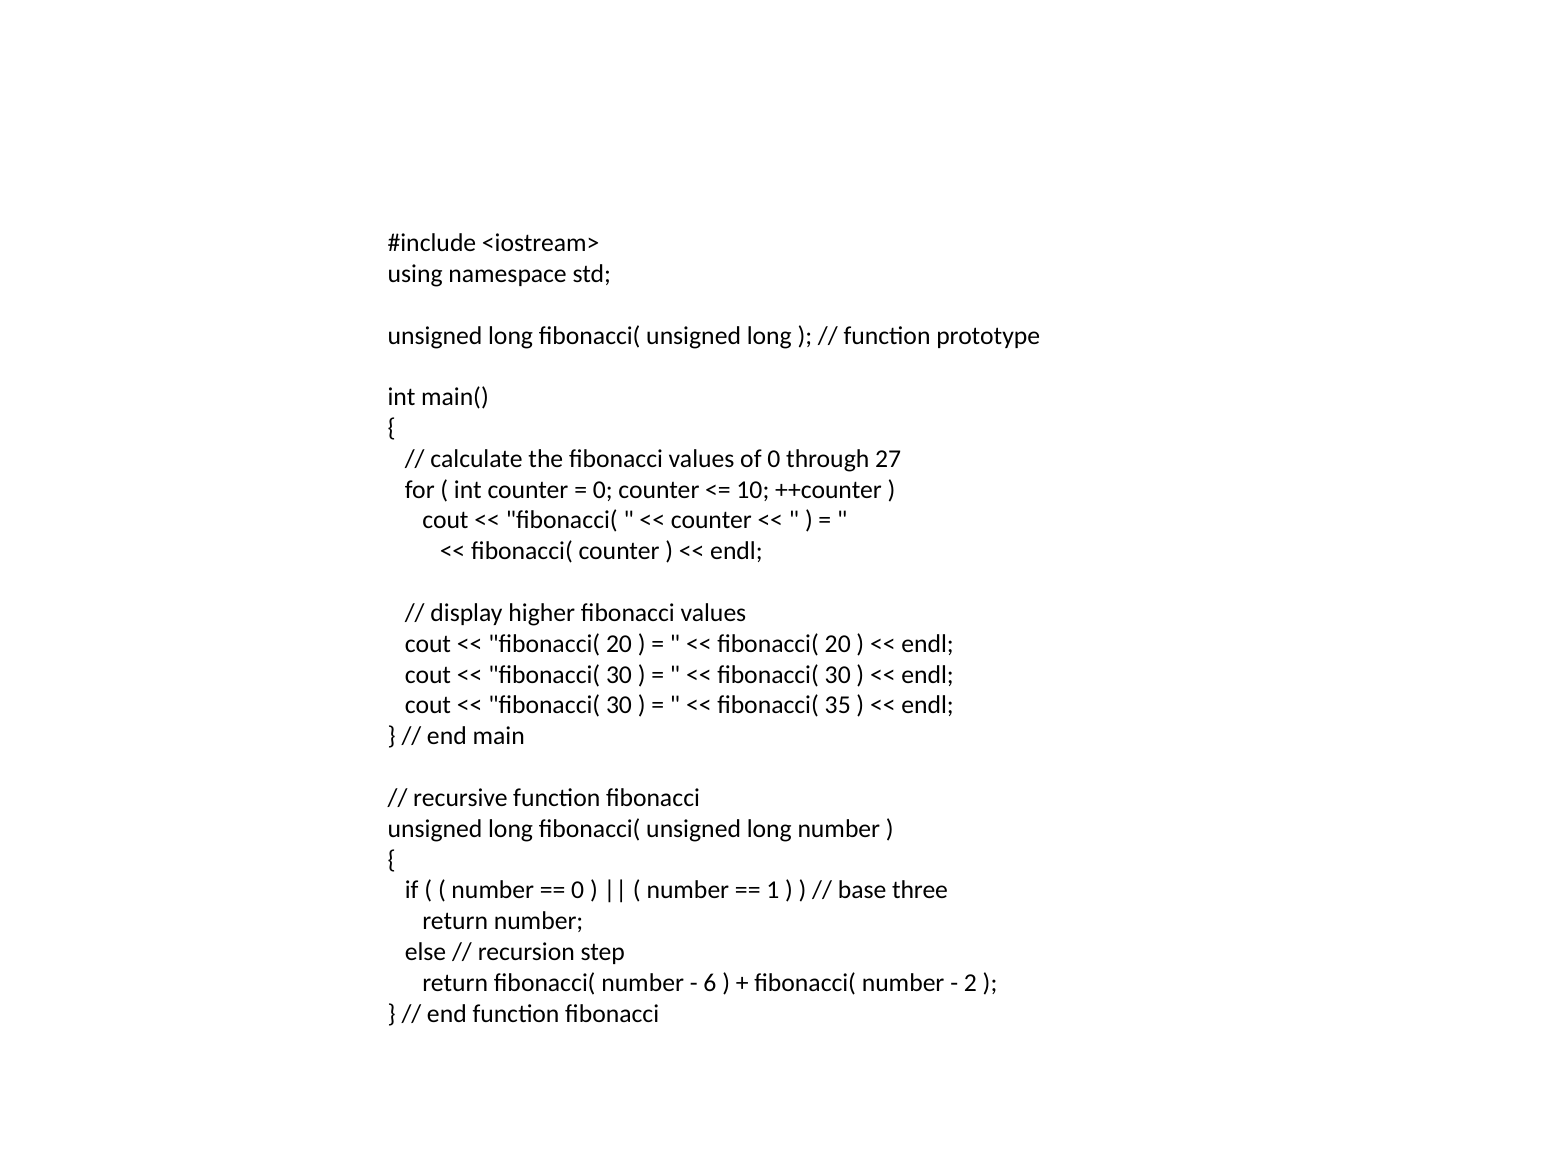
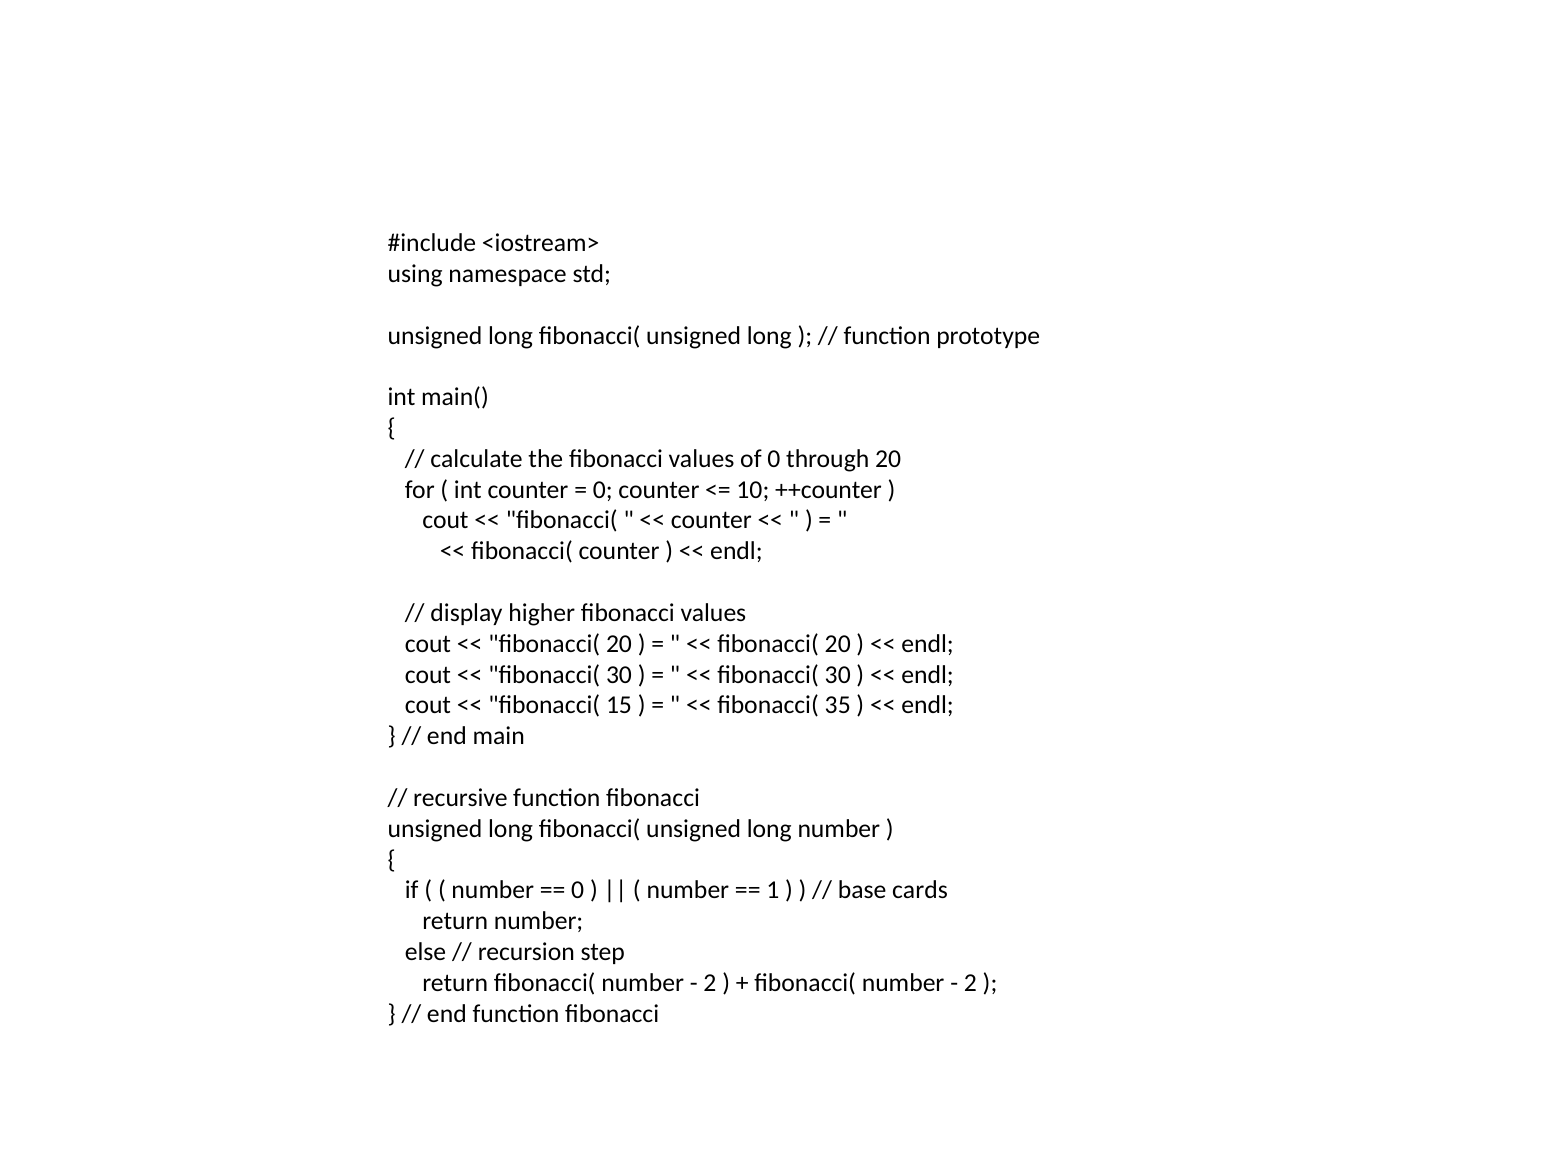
through 27: 27 -> 20 (888, 459)
30: 30 -> 15 (619, 706)
three: three -> cards (920, 891)
6: 6 -> 2 (710, 983)
